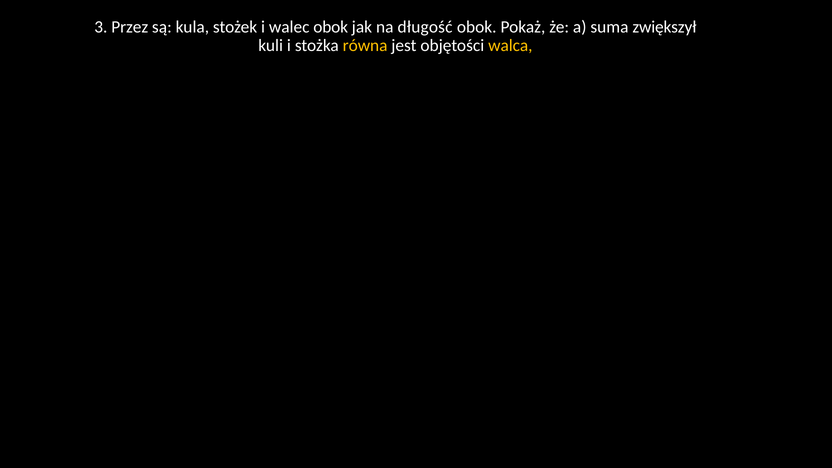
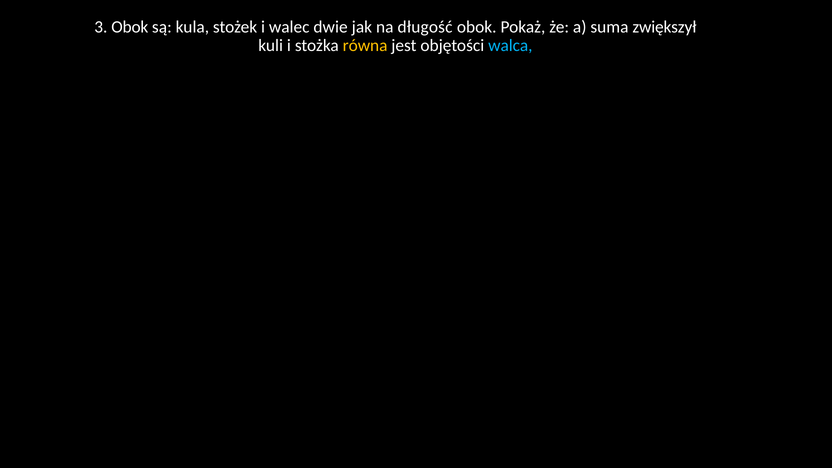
3 Przez: Przez -> Obok (130, 27)
walec obok: obok -> dwie (331, 27)
walca colour: yellow -> light blue (510, 46)
